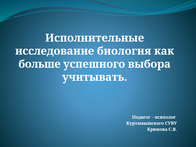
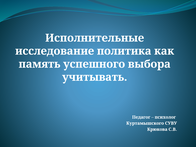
биология: биология -> политика (124, 51)
больше: больше -> память (40, 64)
